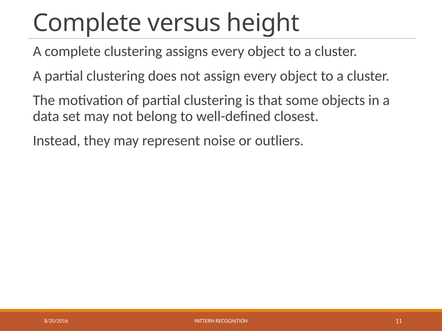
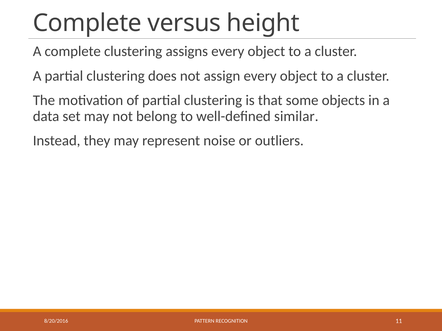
closest: closest -> similar (296, 116)
